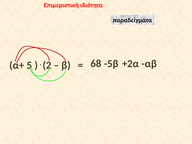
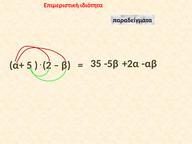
68: 68 -> 35 (96, 64)
